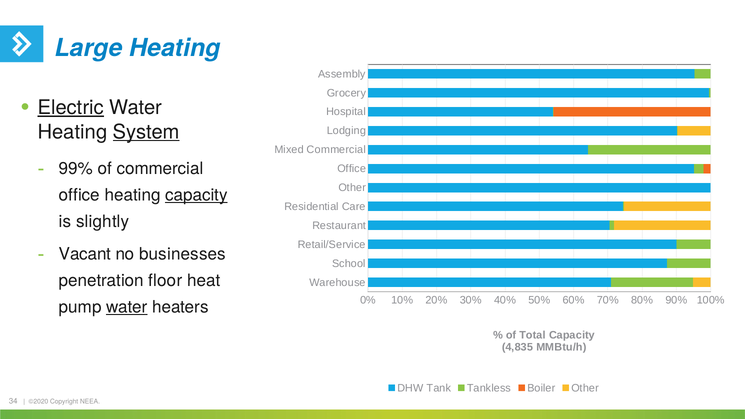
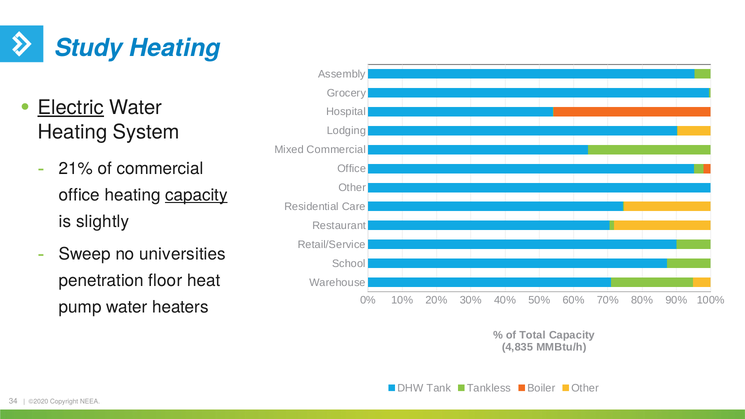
Large: Large -> Study (89, 48)
System underline: present -> none (146, 132)
99%: 99% -> 21% (76, 169)
Vacant: Vacant -> Sweep (85, 254)
businesses: businesses -> universities (183, 254)
water underline: present -> none (127, 307)
